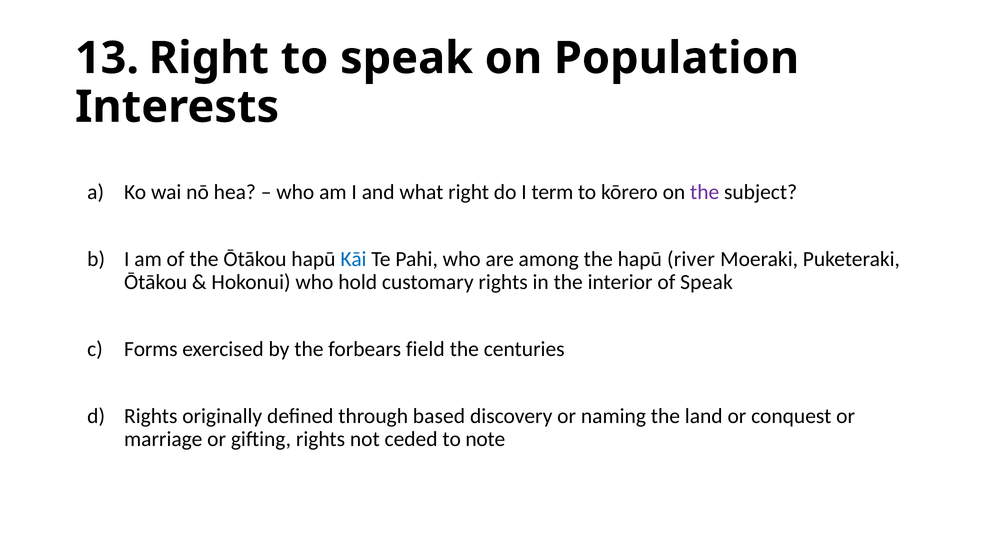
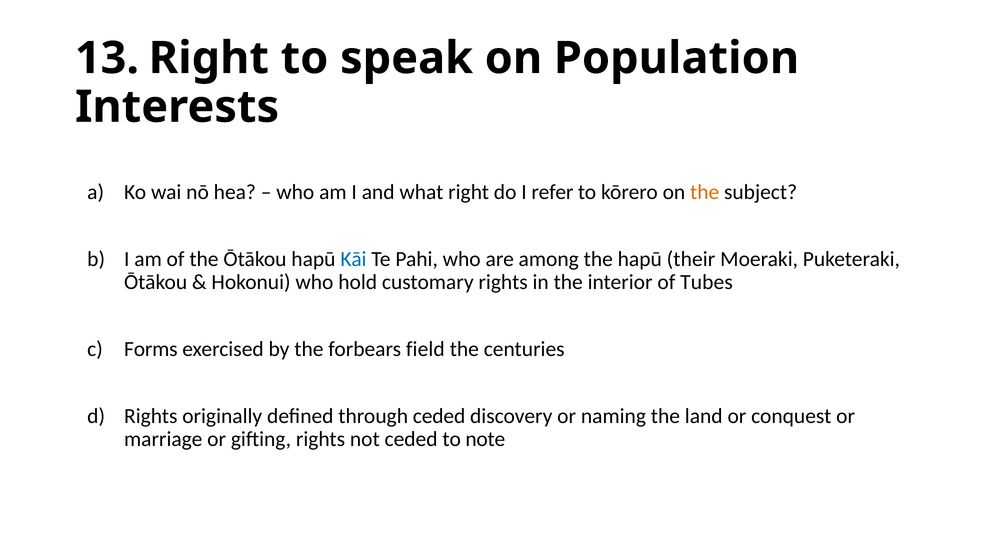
term: term -> refer (552, 192)
the colour: purple -> orange (705, 192)
river: river -> their (691, 259)
of Speak: Speak -> Tubes (707, 282)
through based: based -> ceded (439, 416)
